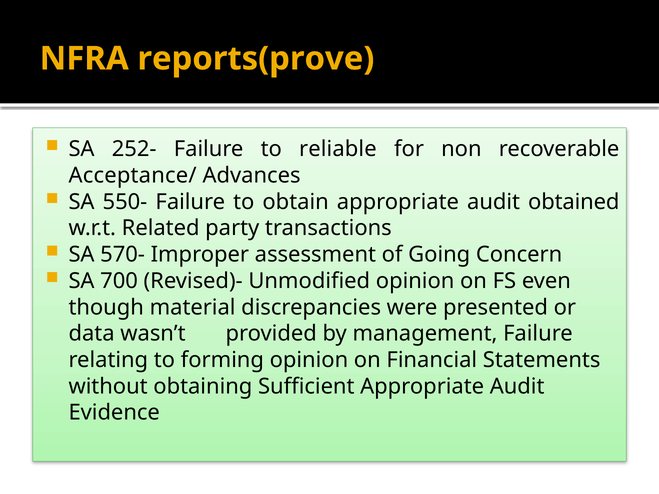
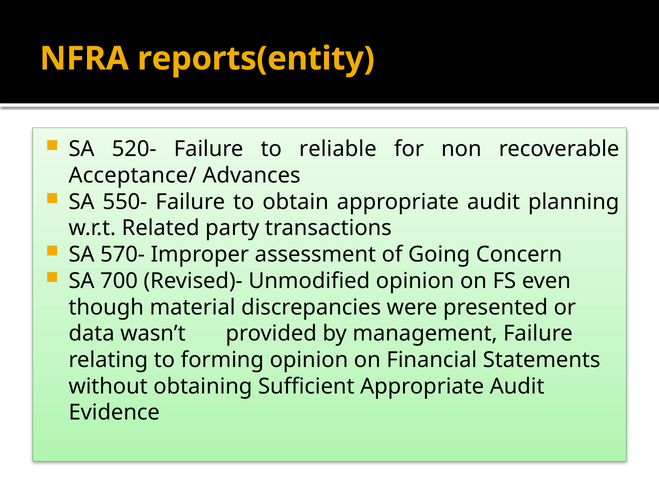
reports(prove: reports(prove -> reports(entity (256, 59)
252-: 252- -> 520- (134, 149)
obtained: obtained -> planning (574, 202)
